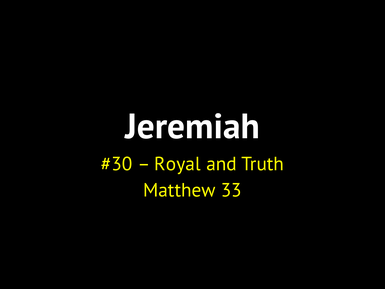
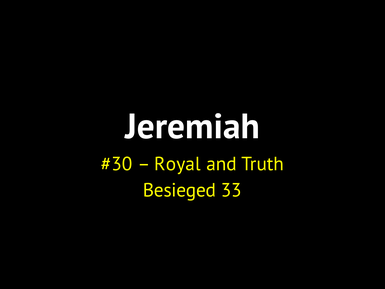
Matthew: Matthew -> Besieged (179, 190)
